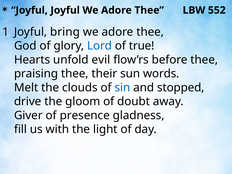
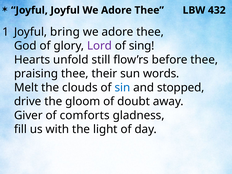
552: 552 -> 432 (217, 10)
Lord colour: blue -> purple (100, 46)
true: true -> sing (142, 46)
evil: evil -> still (101, 60)
presence: presence -> comforts (85, 115)
